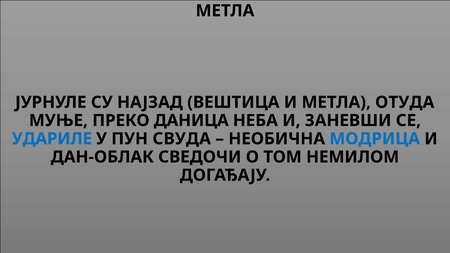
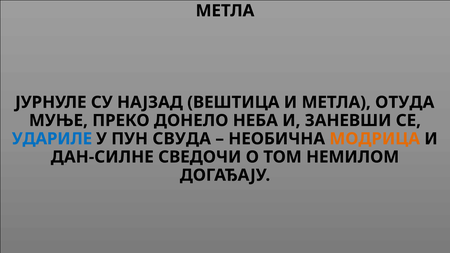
ДАНИЦА: ДАНИЦА -> ДОНЕЛО (191, 121)
МОДРИЦА colour: blue -> orange (375, 139)
ДАН-ОБЛАК: ДАН-ОБЛАК -> ДАН-СИЛНЕ (102, 157)
